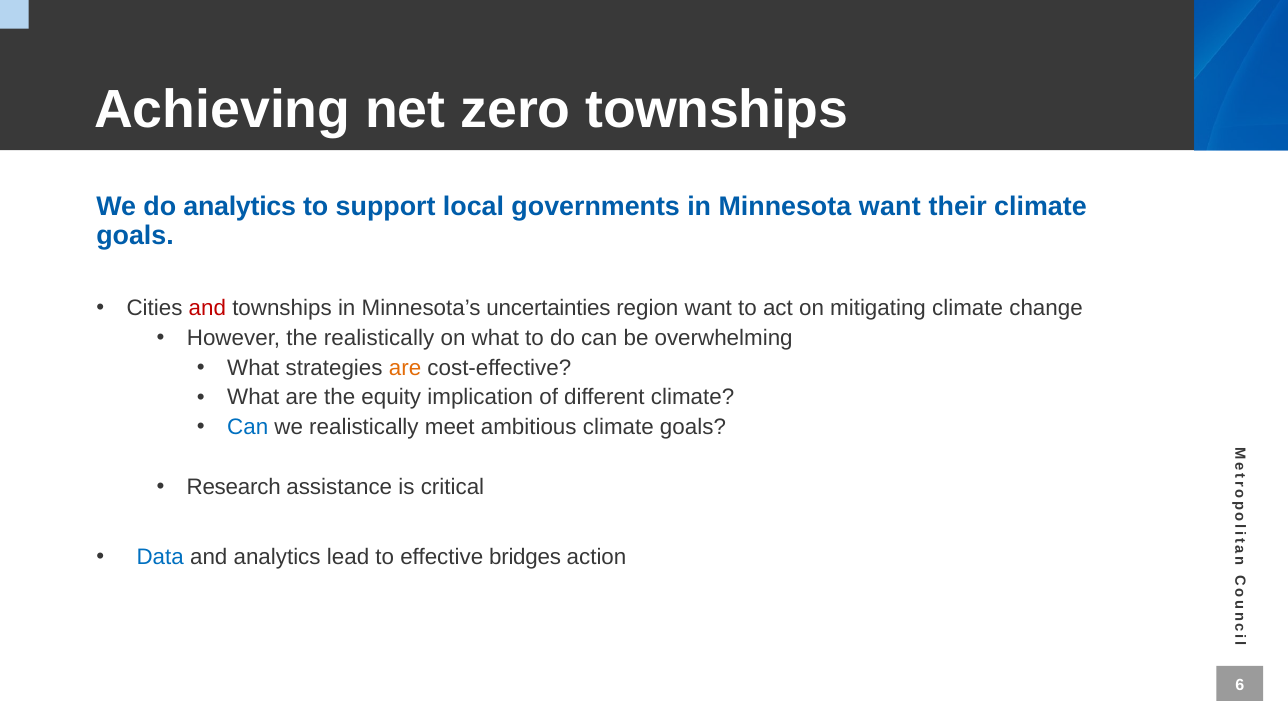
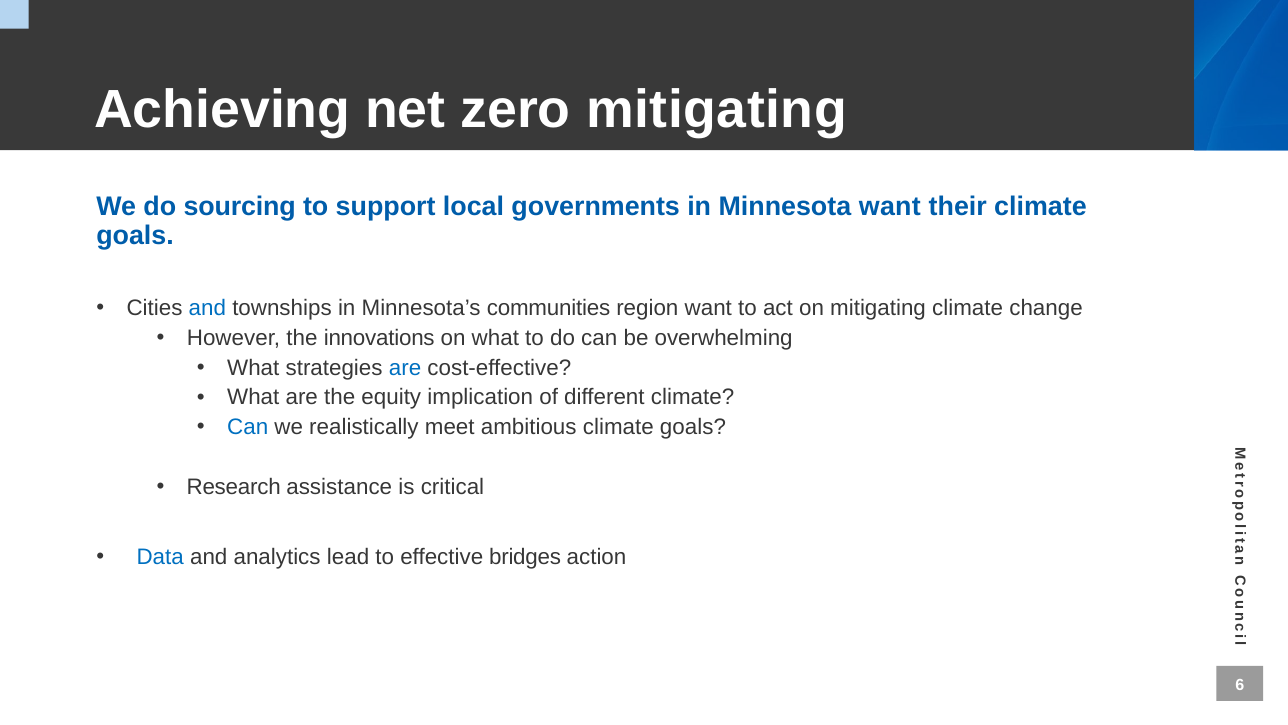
zero townships: townships -> mitigating (716, 110)
do analytics: analytics -> sourcing (240, 206)
and colour: red -> blue (207, 308)
uncertainties: uncertainties -> communities (549, 308)
the realistically: realistically -> innovations (379, 338)
are colour: orange -> blue (405, 368)
